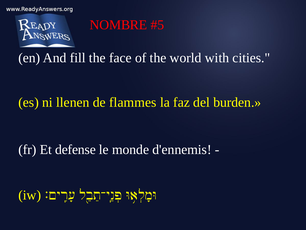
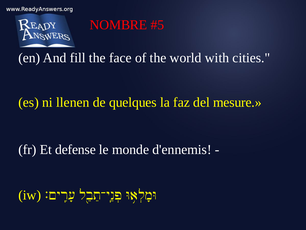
flammes: flammes -> quelques (133, 102)
burden: burden -> mesure (237, 102)
